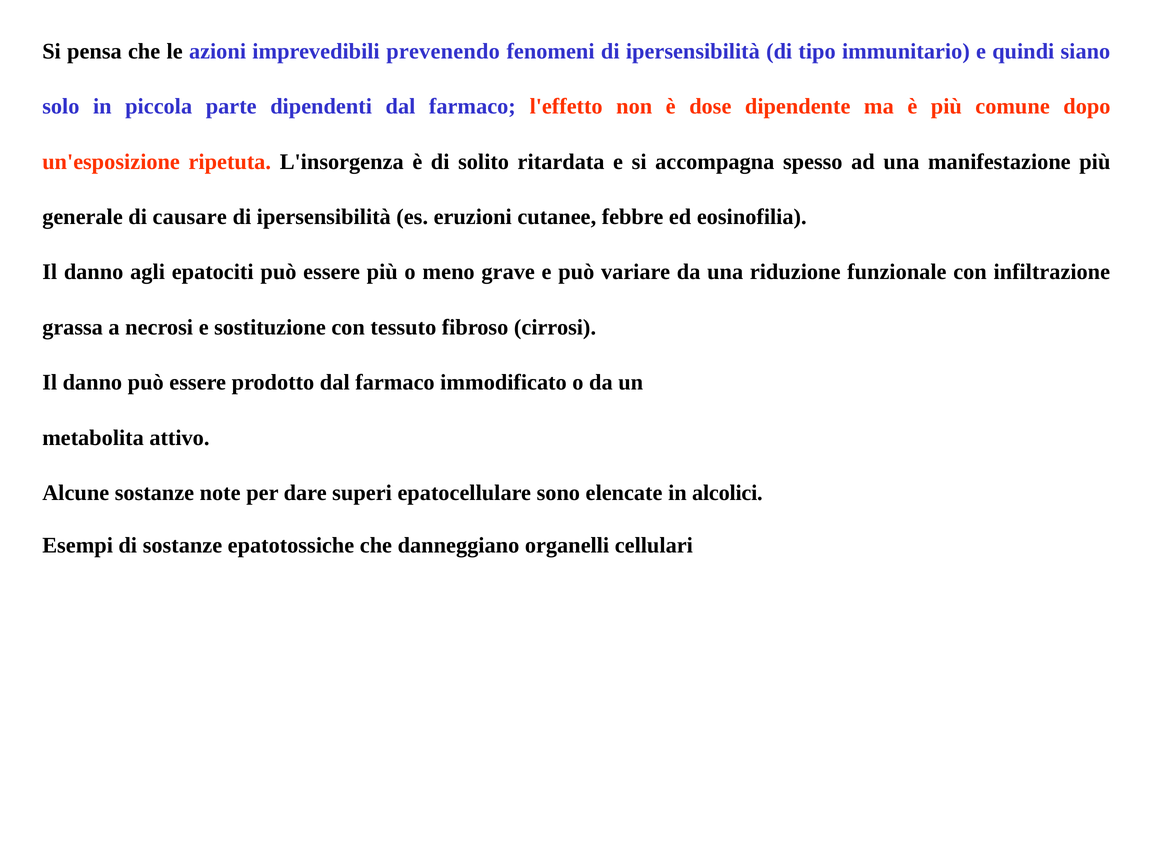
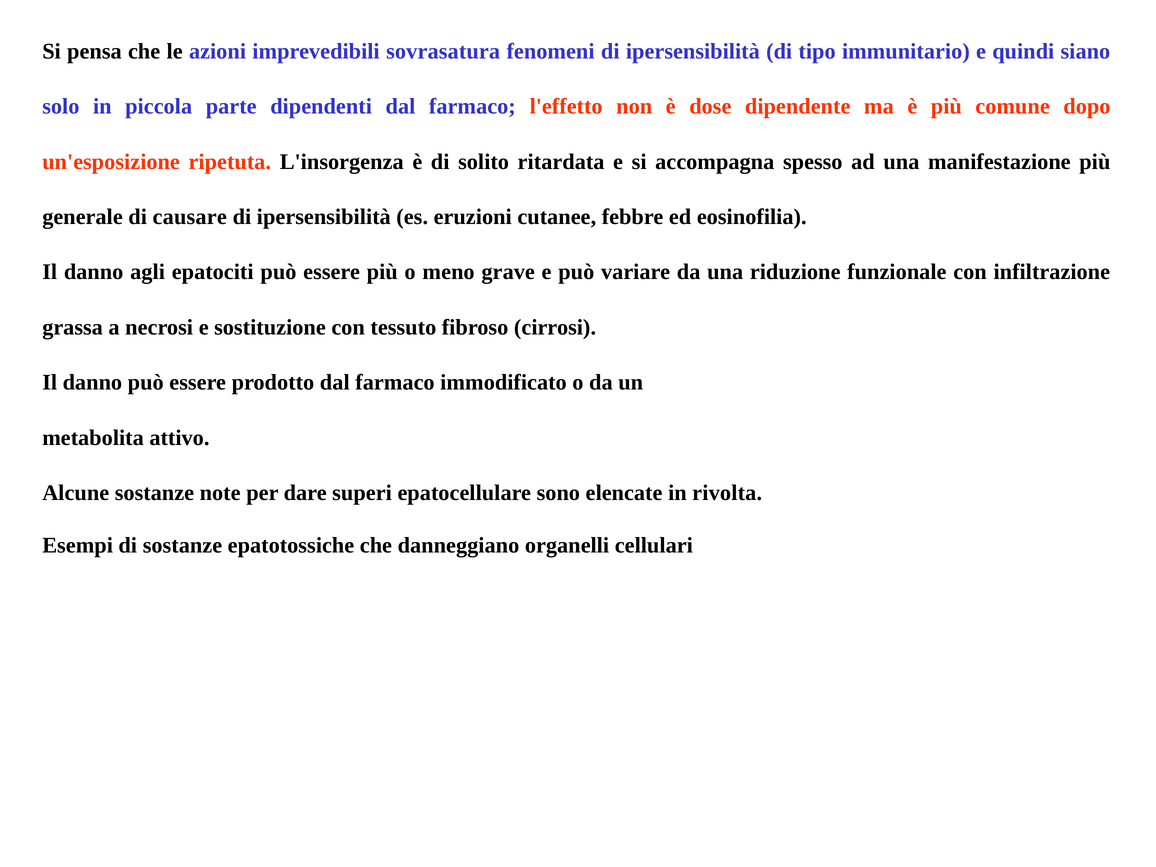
prevenendo: prevenendo -> sovrasatura (443, 51)
alcolici: alcolici -> rivolta (727, 493)
